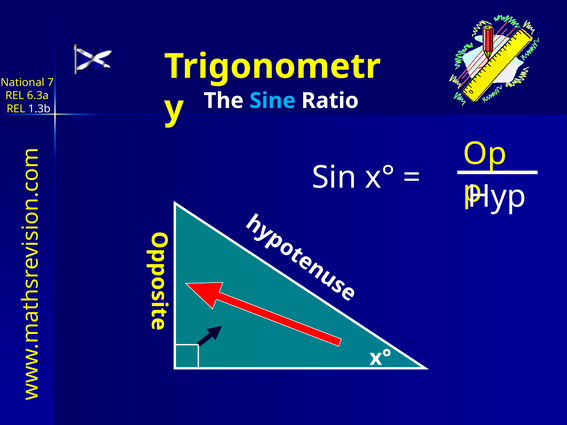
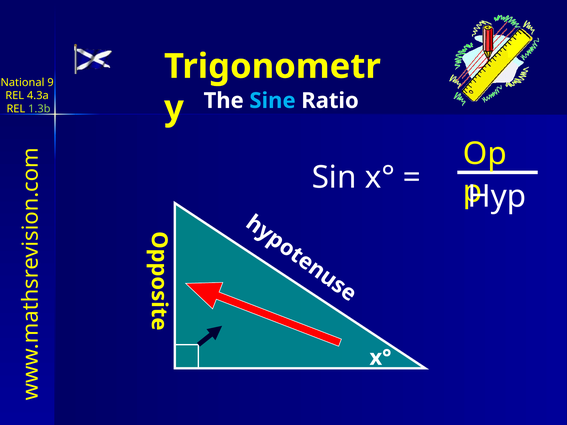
7: 7 -> 9 (51, 82)
6.3a: 6.3a -> 4.3a (38, 96)
1.3b colour: white -> light green (39, 109)
